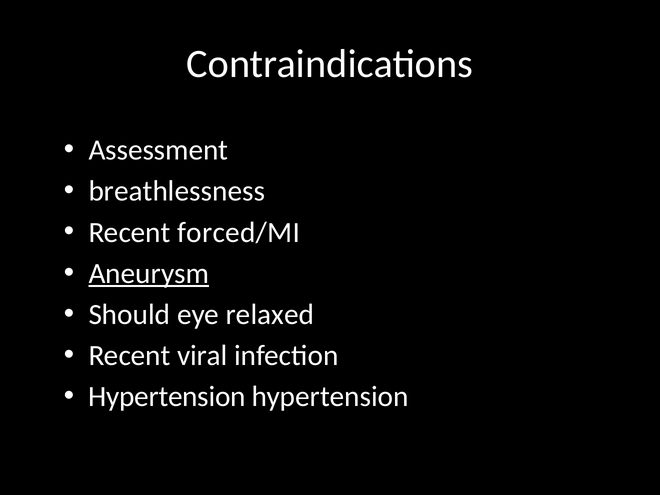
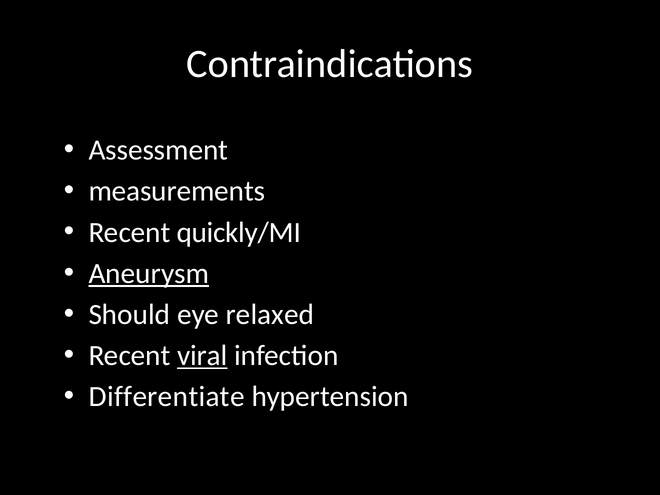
breathlessness: breathlessness -> measurements (177, 191)
forced/MI: forced/MI -> quickly/MI (239, 232)
viral underline: none -> present (202, 356)
Hypertension: Hypertension -> Differentiate (167, 397)
